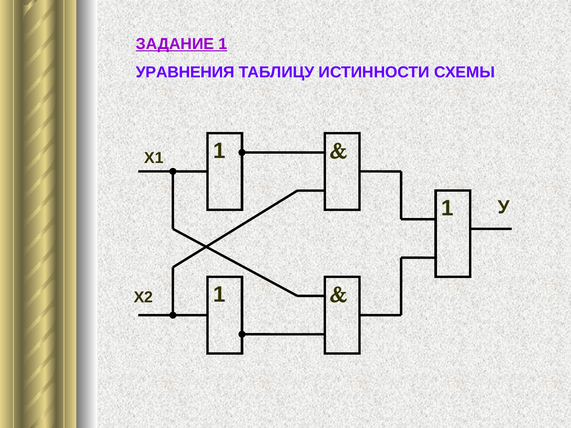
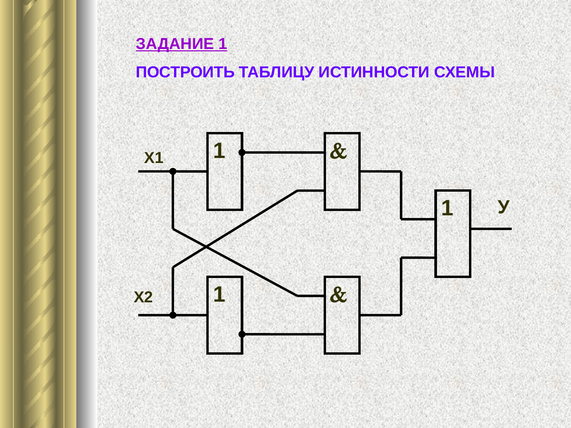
УРАВНЕНИЯ: УРАВНЕНИЯ -> ПОСТРОИТЬ (185, 72)
